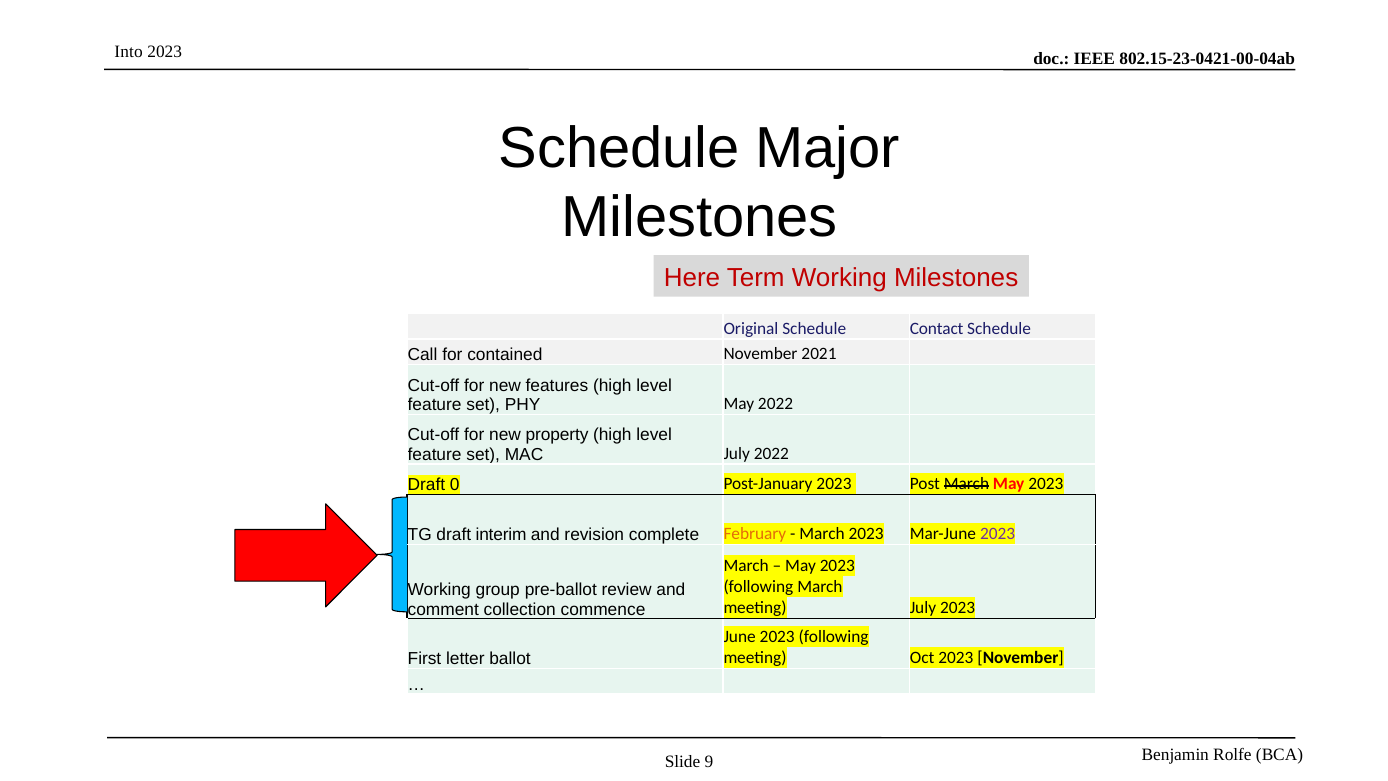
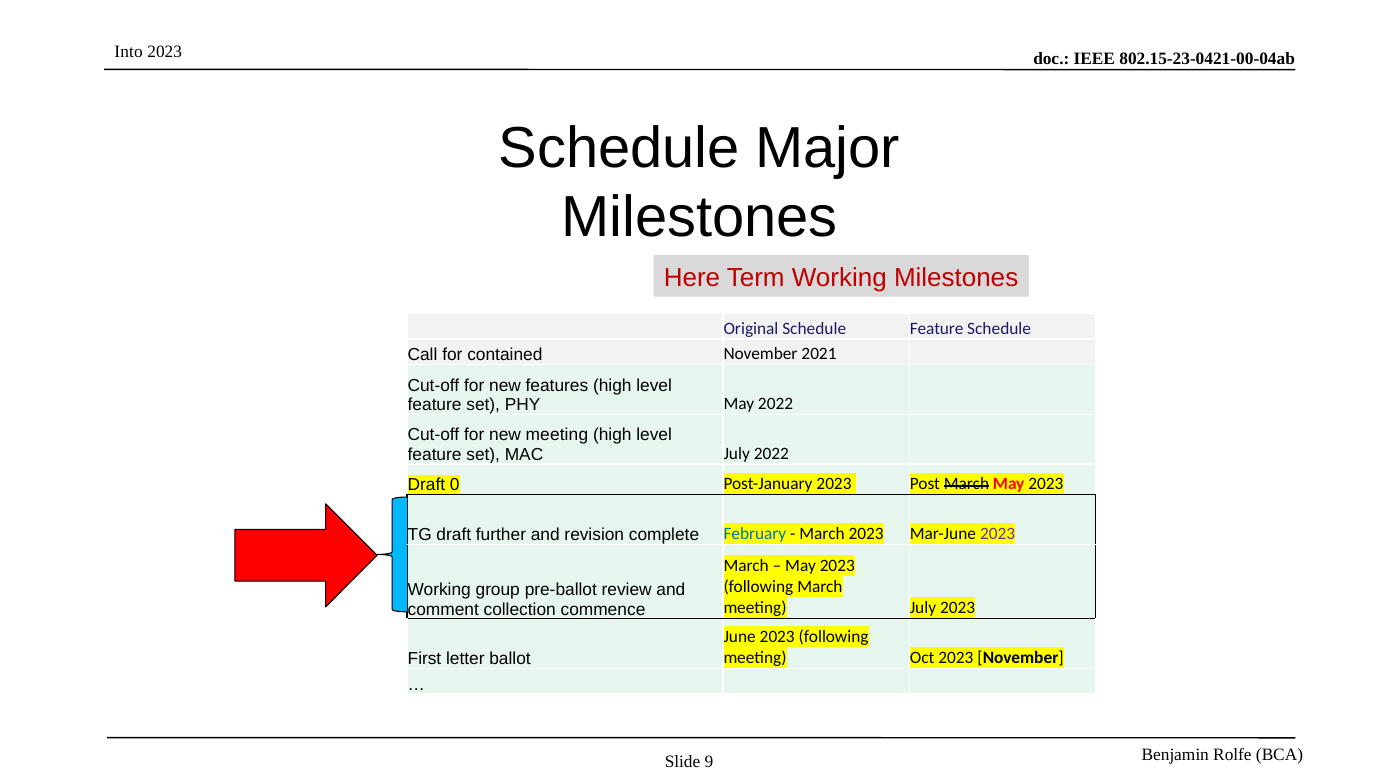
Schedule Contact: Contact -> Feature (937, 329)
new property: property -> meeting (557, 435)
interim: interim -> further (501, 535)
February colour: orange -> blue (755, 534)
